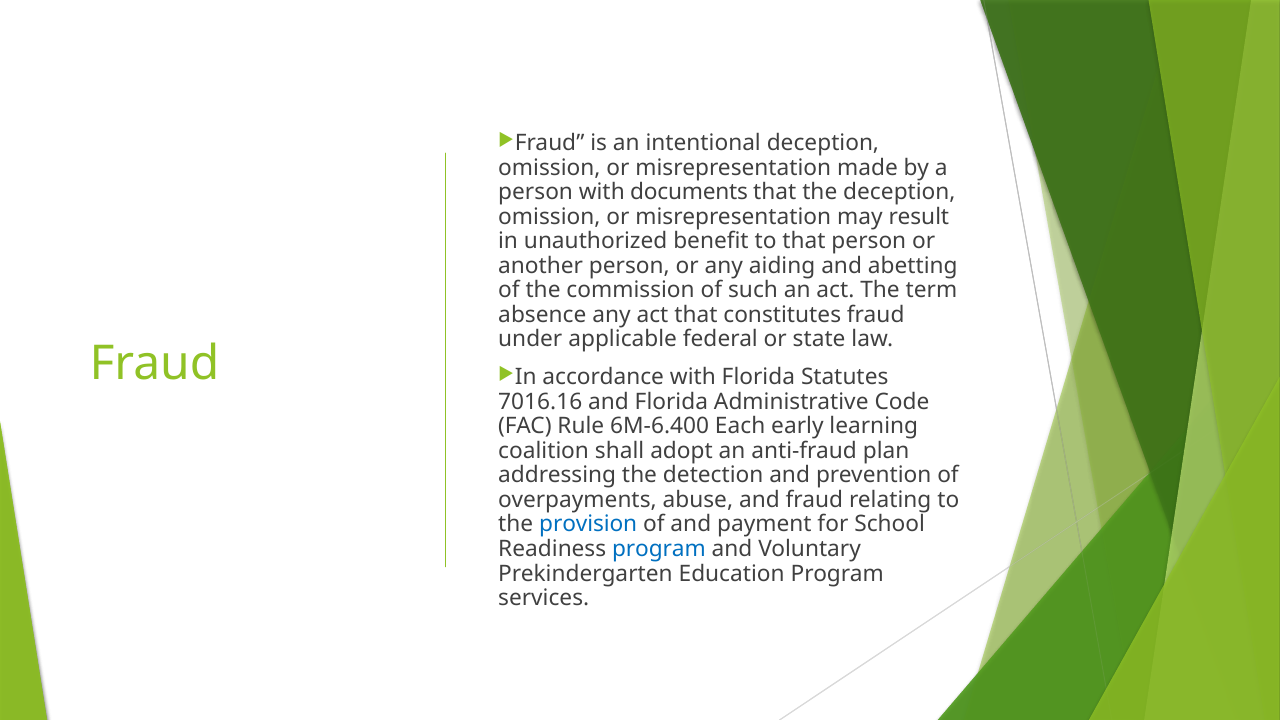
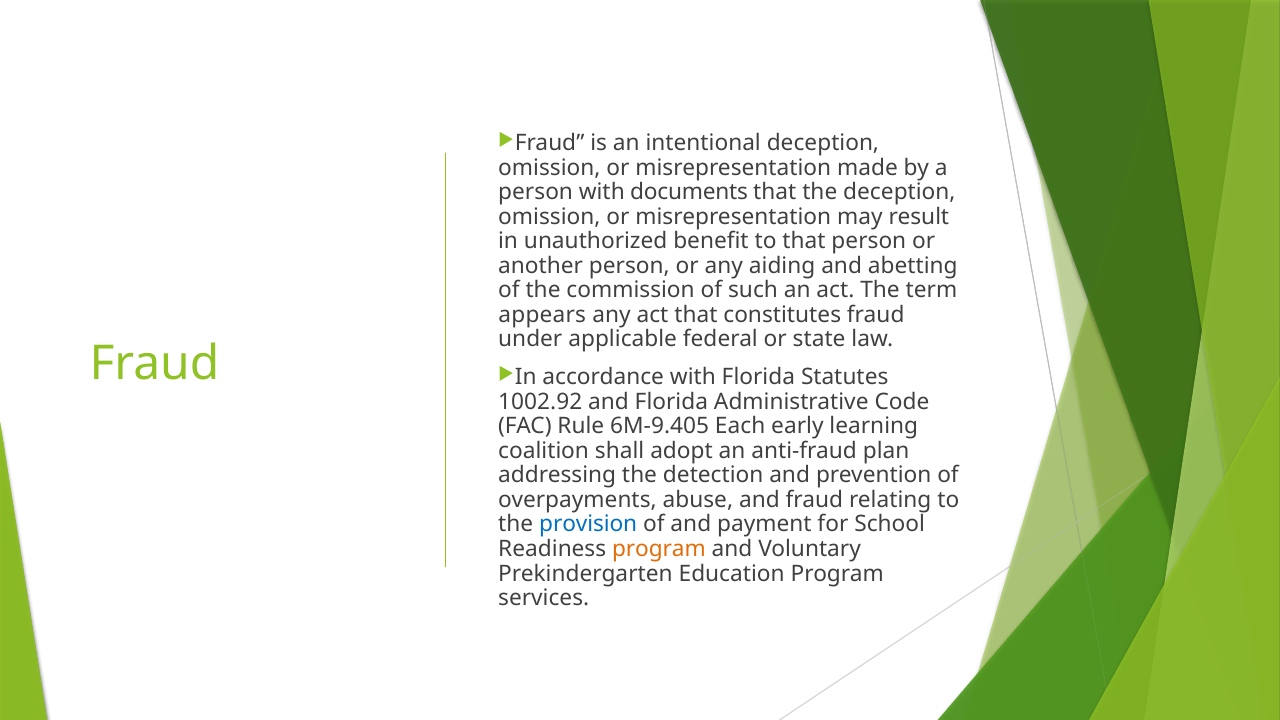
absence: absence -> appears (542, 315)
7016.16: 7016.16 -> 1002.92 (540, 402)
6M-6.400: 6M-6.400 -> 6M-9.405 (660, 426)
program colour: blue -> orange (659, 549)
